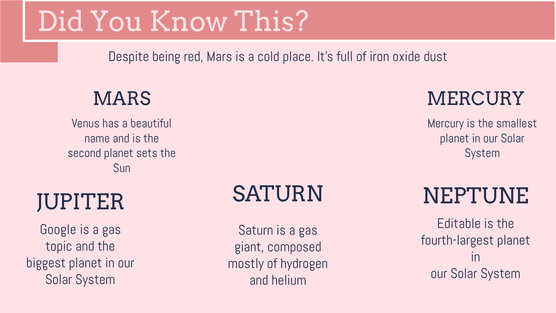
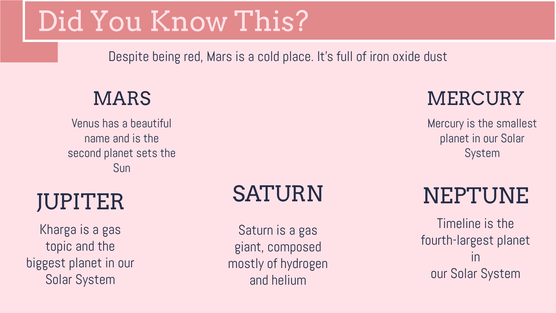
Editable: Editable -> Timeline (459, 223)
Google: Google -> Kharga (58, 229)
